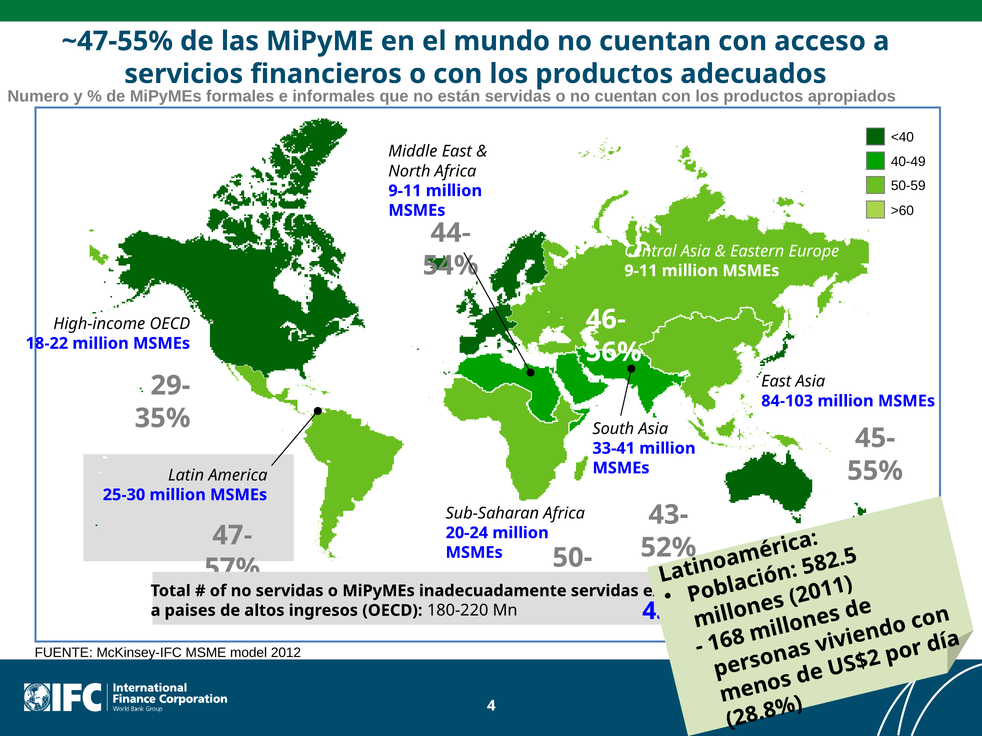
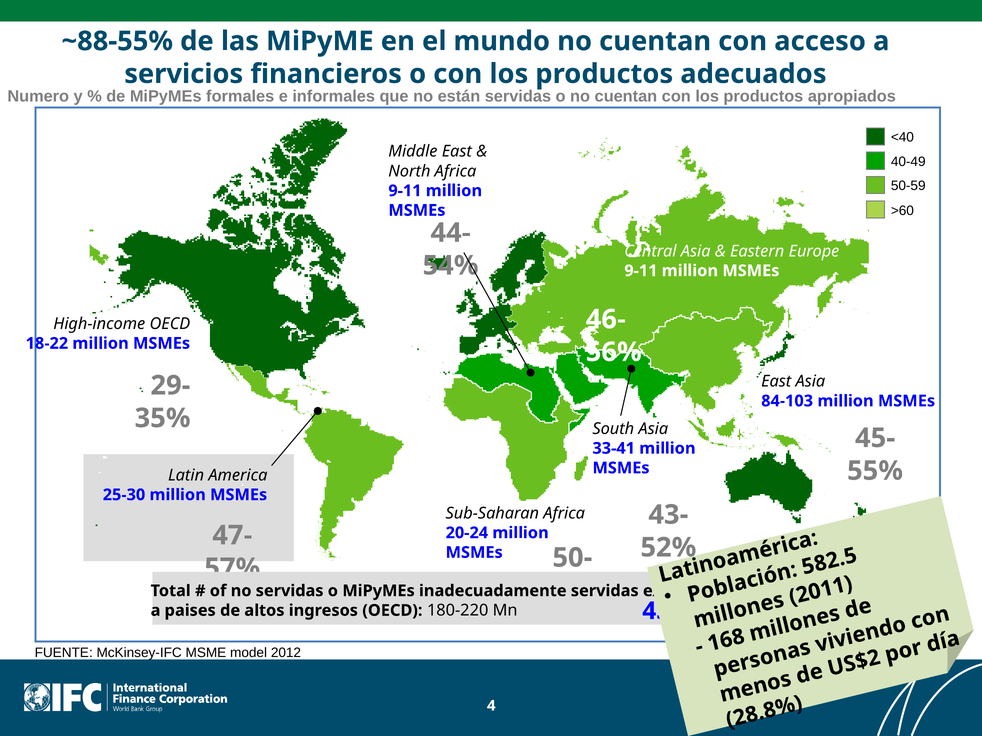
~47-55%: ~47-55% -> ~88-55% (117, 41)
